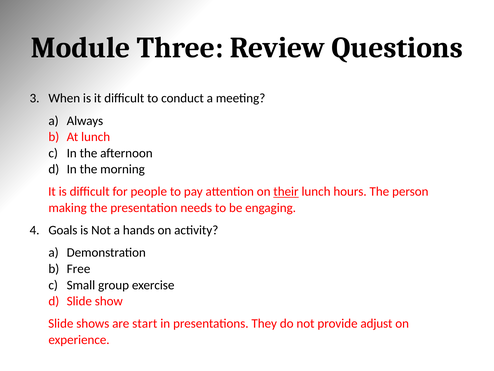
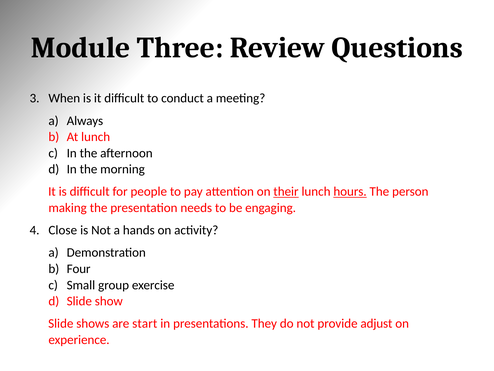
hours underline: none -> present (350, 191)
Goals: Goals -> Close (63, 230)
Free: Free -> Four (79, 268)
